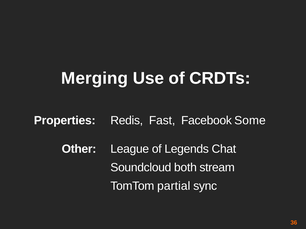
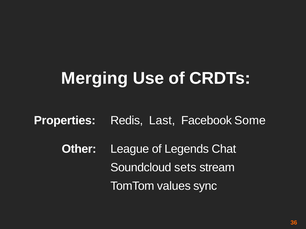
Fast: Fast -> Last (162, 121)
both: both -> sets (185, 168)
partial: partial -> values (174, 186)
